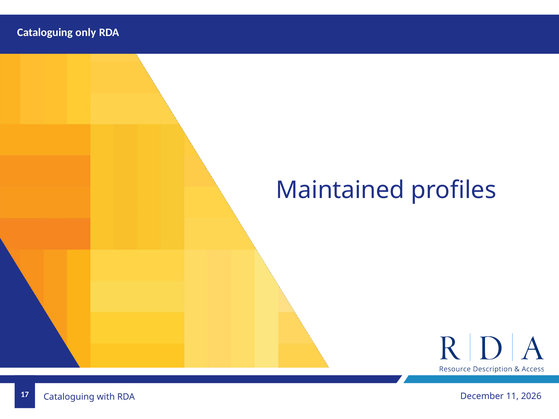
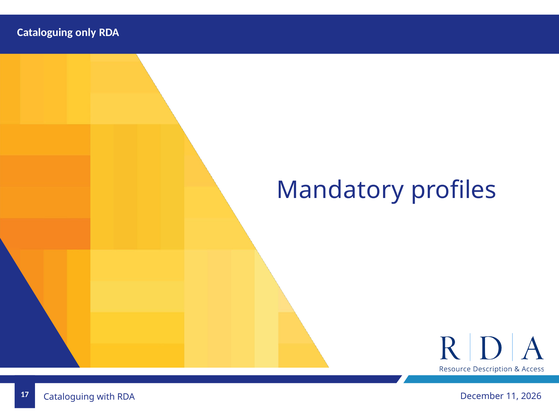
Maintained: Maintained -> Mandatory (340, 190)
